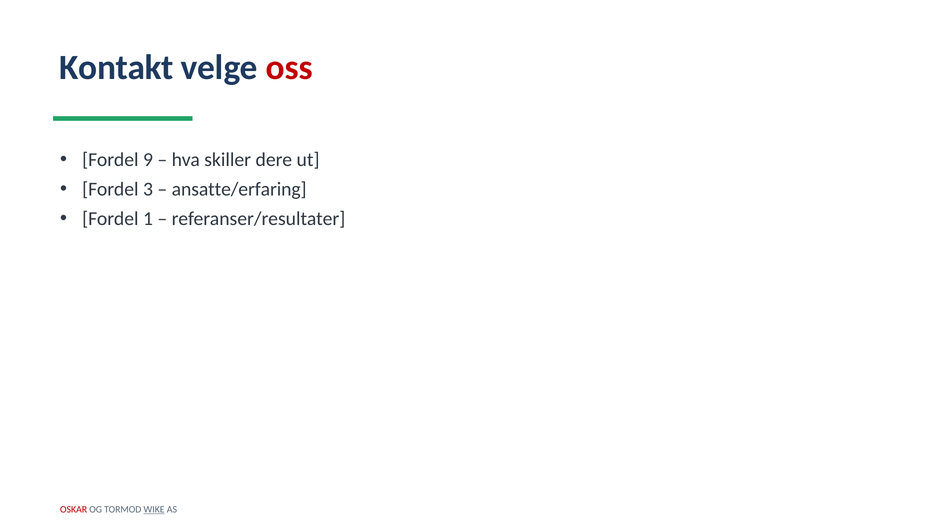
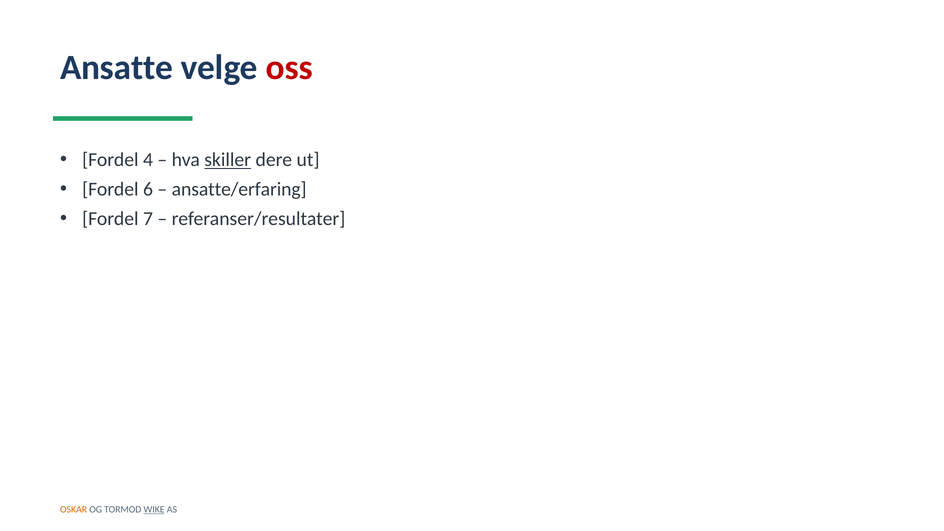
Kontakt: Kontakt -> Ansatte (116, 67)
9: 9 -> 4 (148, 160)
skiller underline: none -> present (228, 160)
3: 3 -> 6 (148, 189)
1: 1 -> 7 (148, 219)
OSKAR colour: red -> orange (74, 509)
